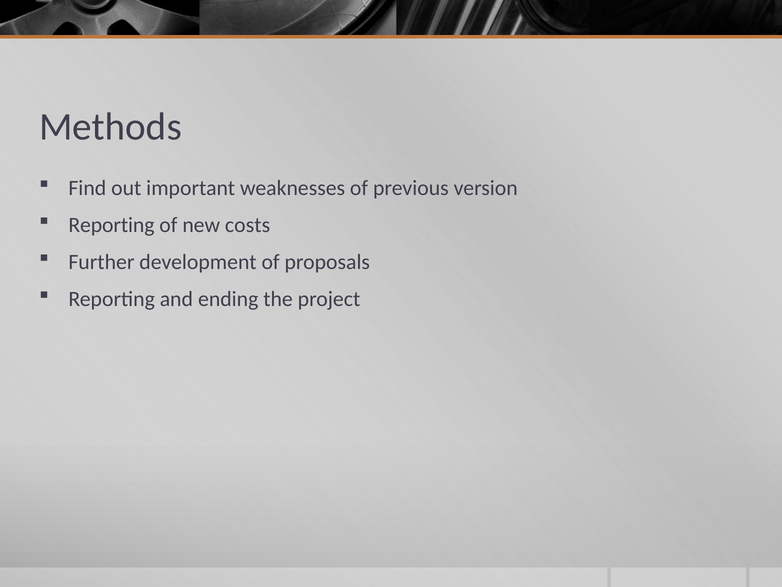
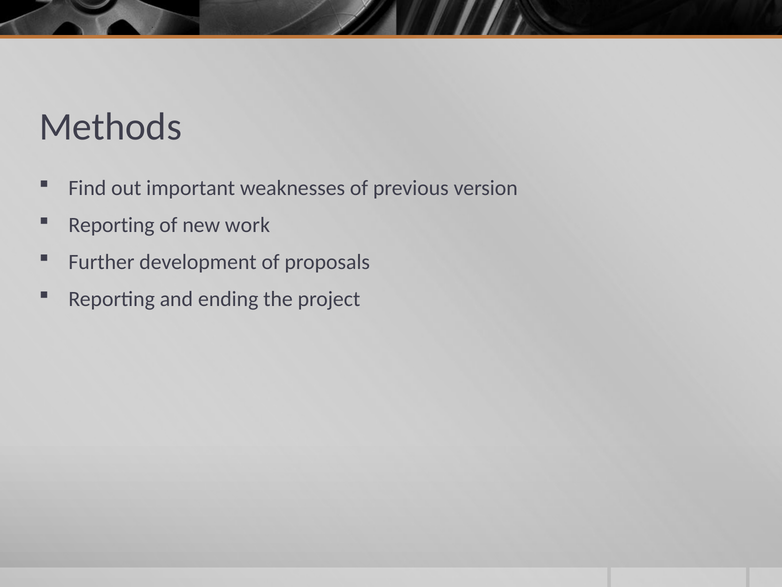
costs: costs -> work (247, 225)
